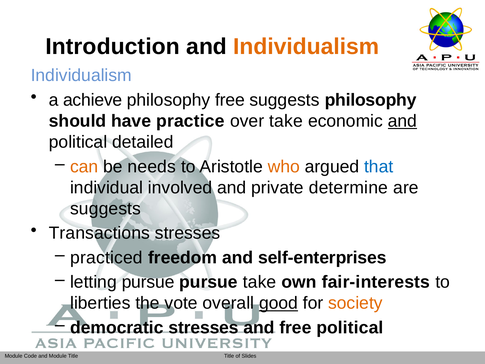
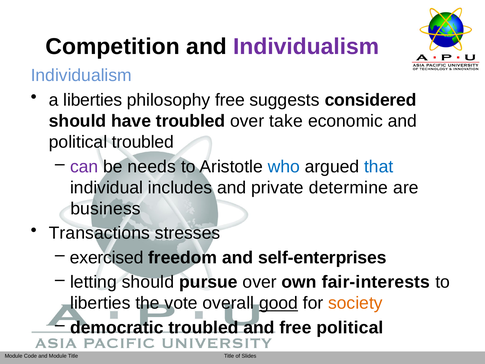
Introduction: Introduction -> Competition (113, 46)
Individualism colour: orange -> purple (306, 46)
a achieve: achieve -> liberties (93, 100)
suggests philosophy: philosophy -> considered (371, 100)
have practice: practice -> troubled (191, 121)
and underline: present -> none (402, 121)
political detailed: detailed -> troubled (143, 142)
can colour: orange -> purple (84, 166)
who colour: orange -> blue (284, 166)
involved: involved -> includes (180, 187)
suggests: suggests -> business (106, 208)
practiced: practiced -> exercised (107, 257)
letting pursue: pursue -> should (148, 282)
pursue take: take -> over (260, 282)
democratic stresses: stresses -> troubled (203, 327)
